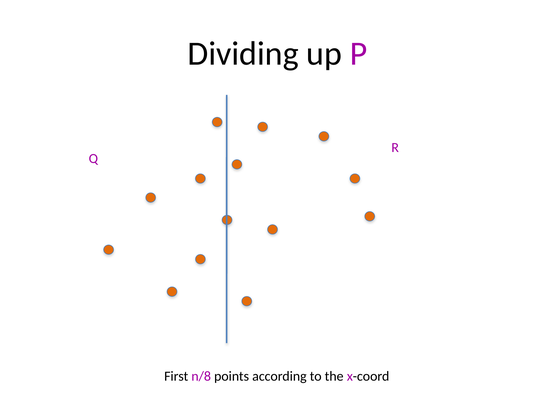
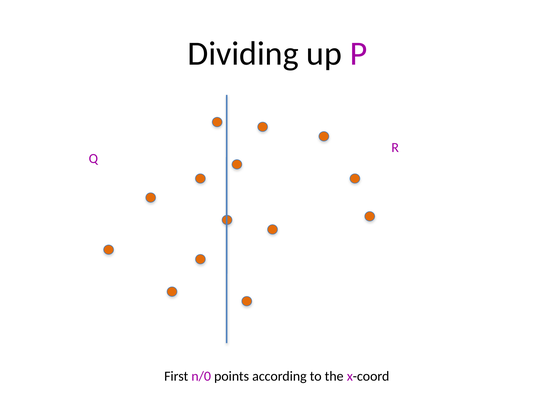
n/8: n/8 -> n/0 (201, 376)
